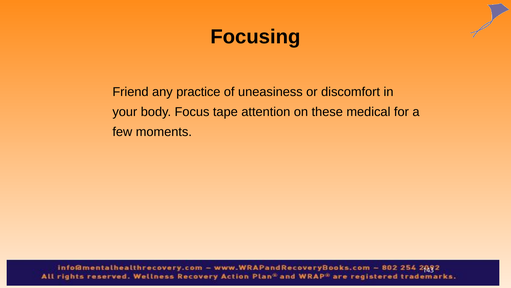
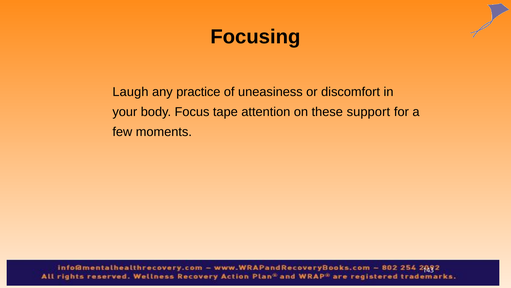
Friend: Friend -> Laugh (130, 92)
medical: medical -> support (368, 112)
